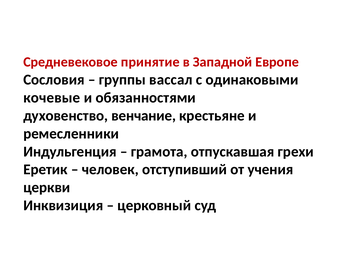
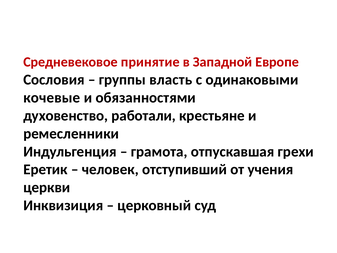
вассал: вассал -> власть (171, 79)
венчание: венчание -> работали (144, 115)
